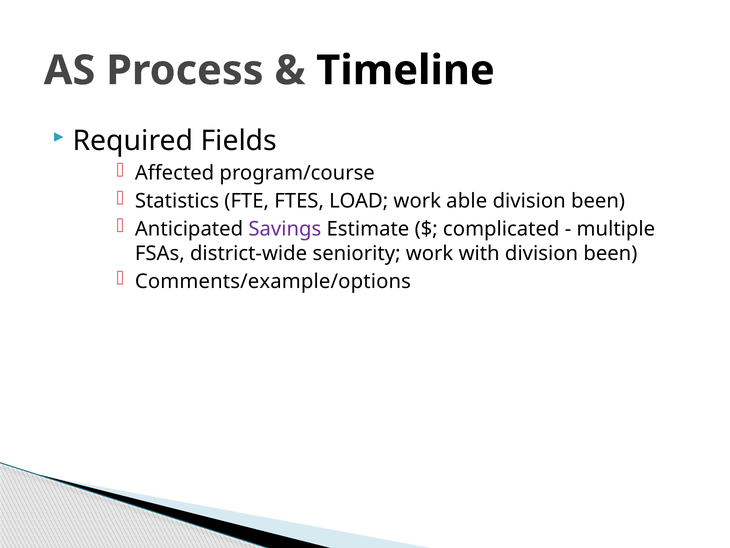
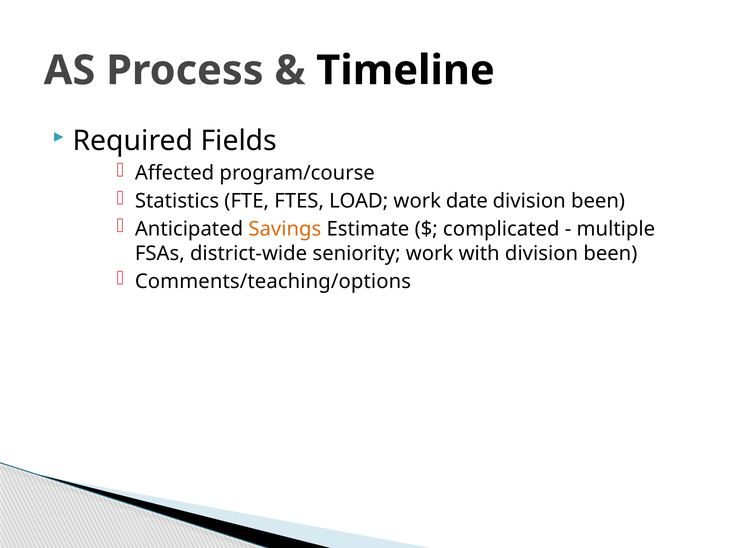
able: able -> date (467, 201)
Savings colour: purple -> orange (285, 229)
Comments/example/options: Comments/example/options -> Comments/teaching/options (273, 281)
